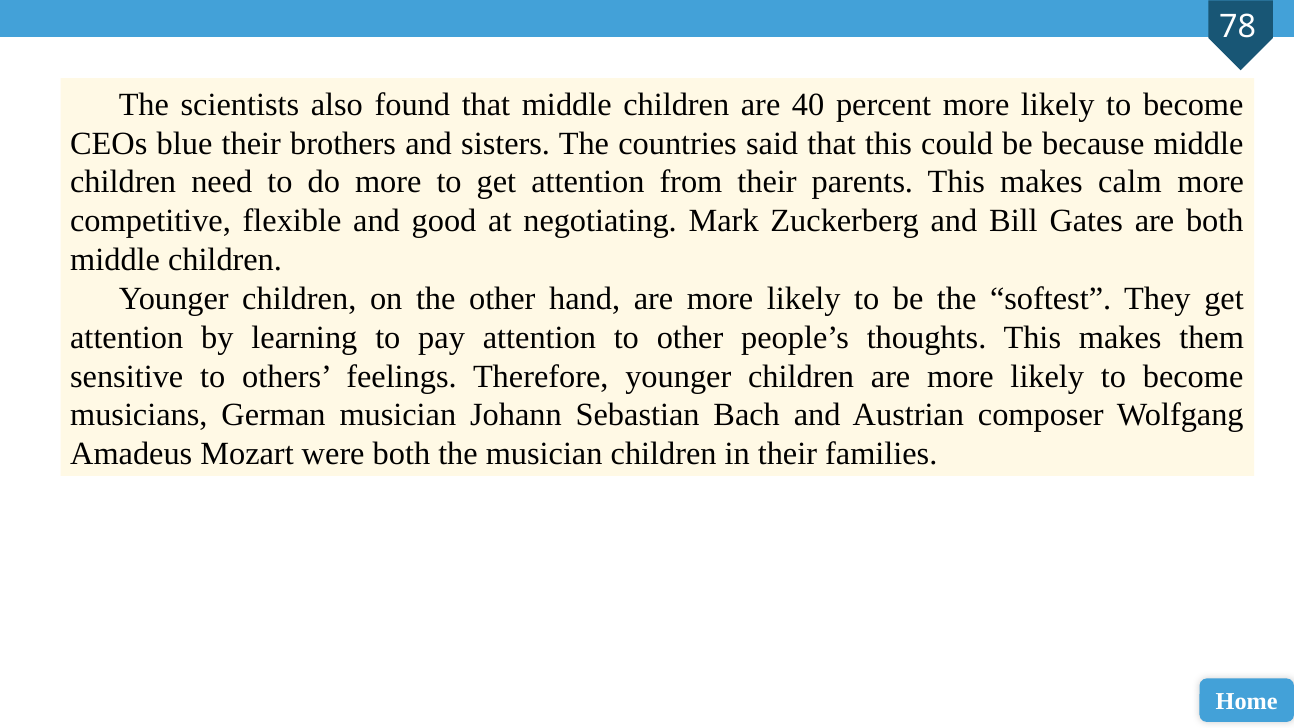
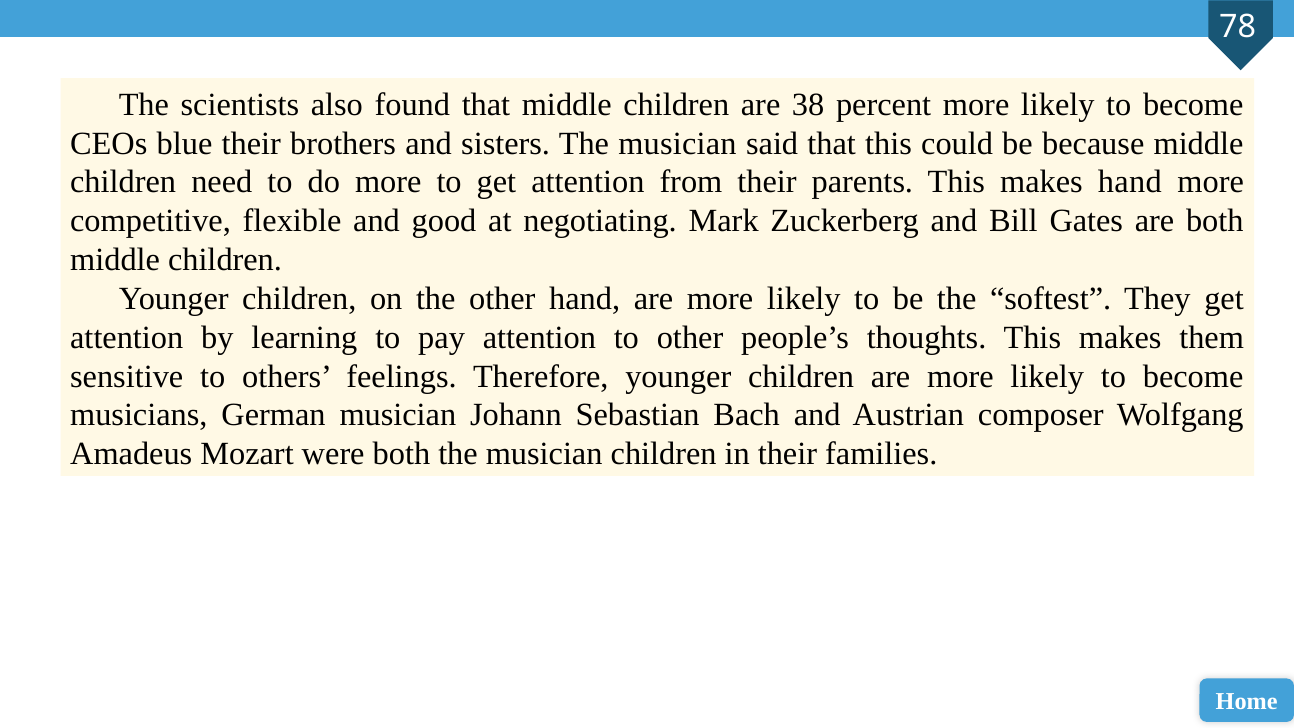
40: 40 -> 38 (808, 105)
sisters The countries: countries -> musician (677, 143)
makes calm: calm -> hand (1130, 182)
